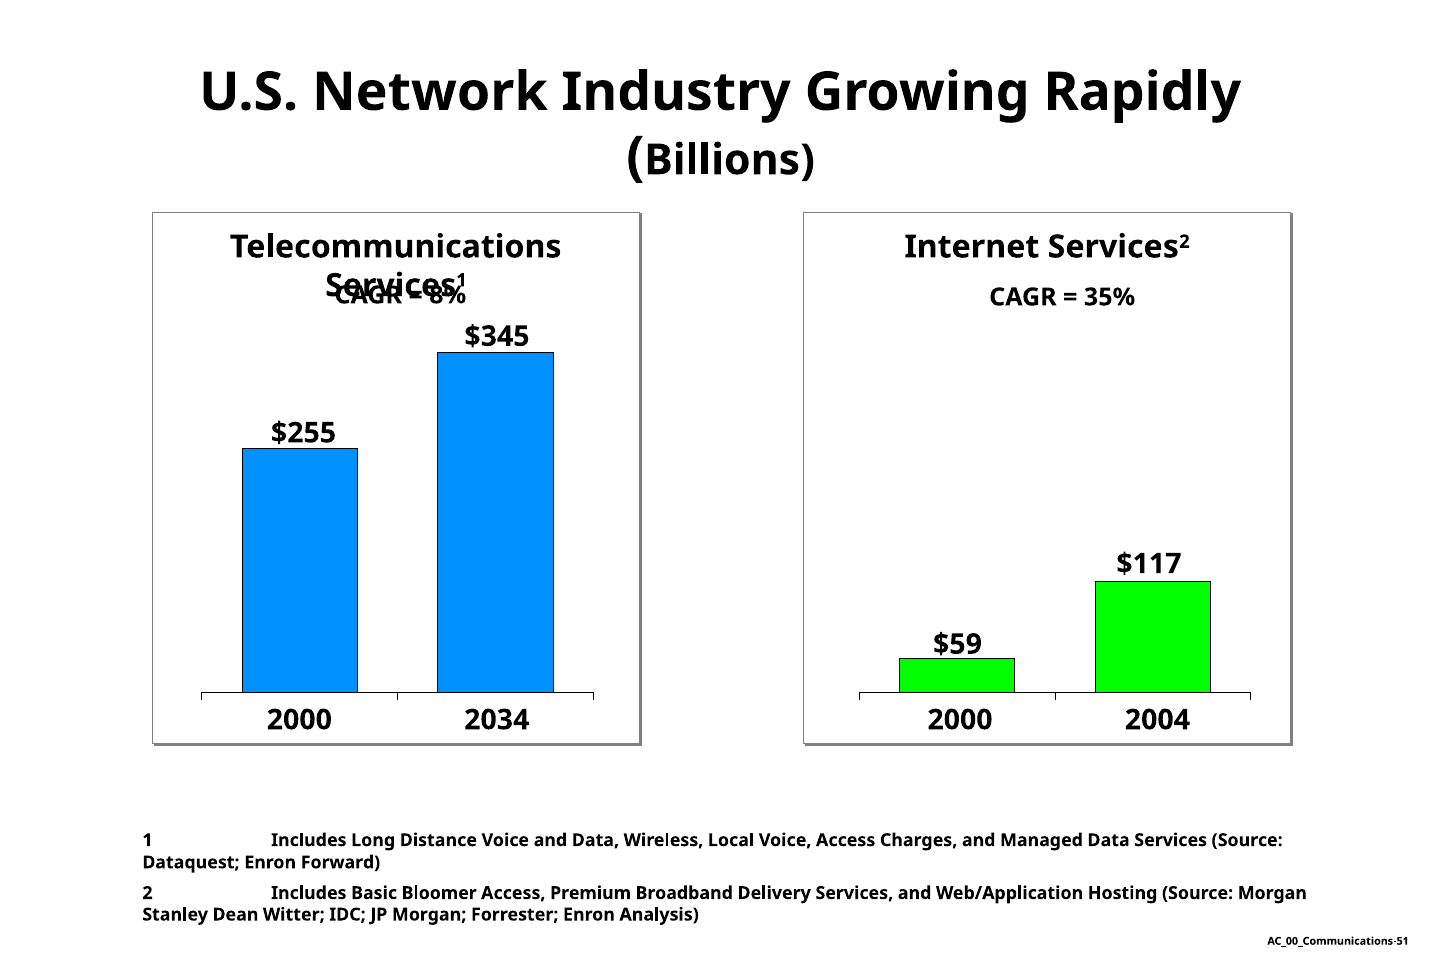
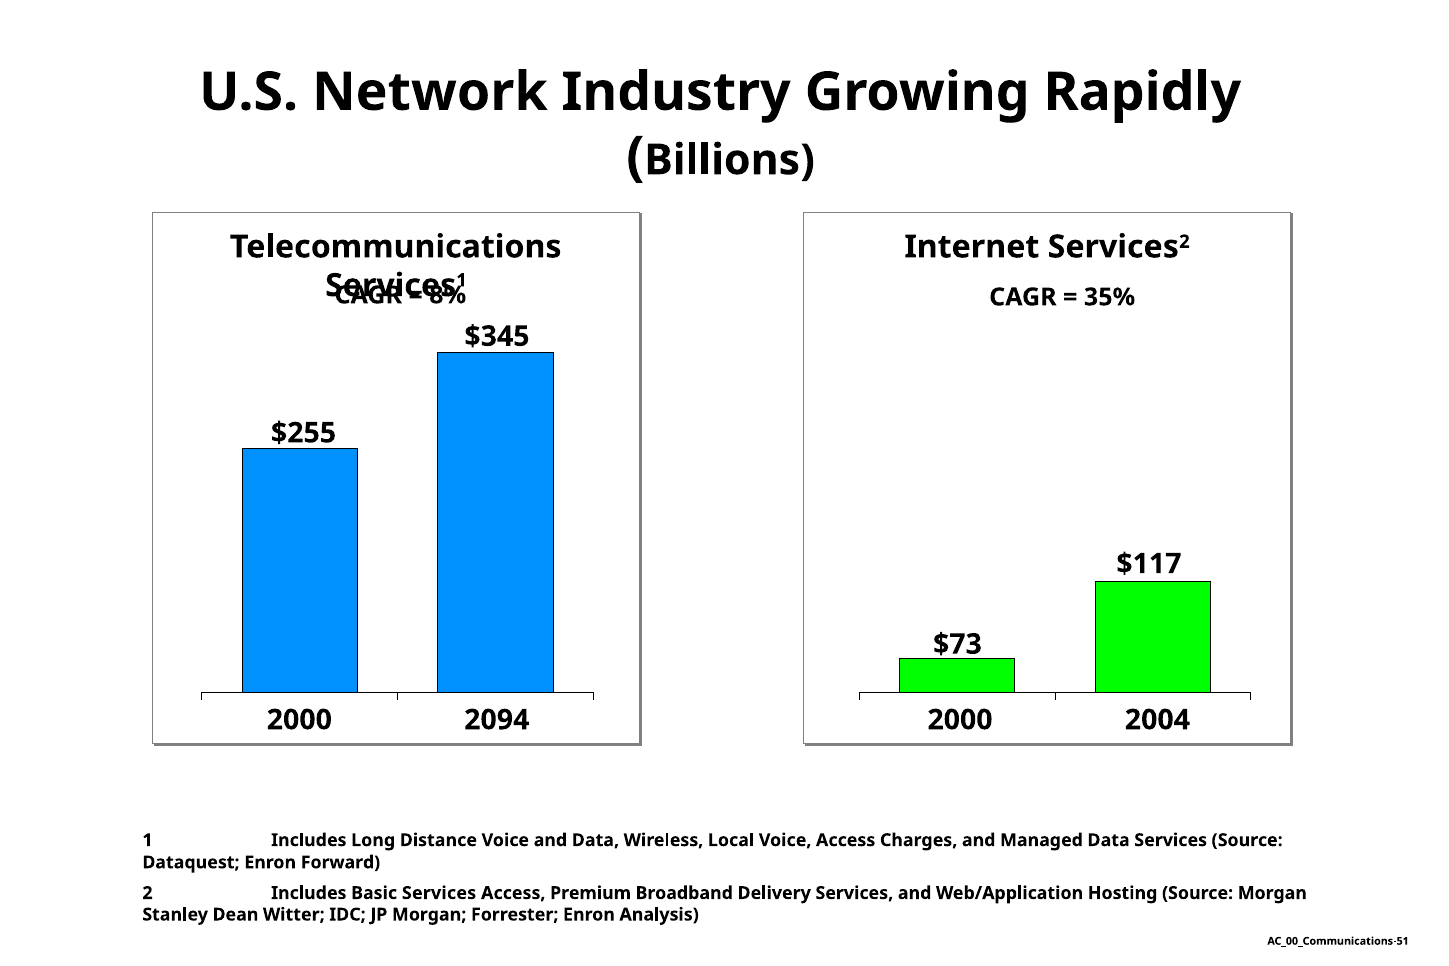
$59: $59 -> $73 (957, 644)
2034: 2034 -> 2094 (497, 720)
Basic Bloomer: Bloomer -> Services (439, 893)
